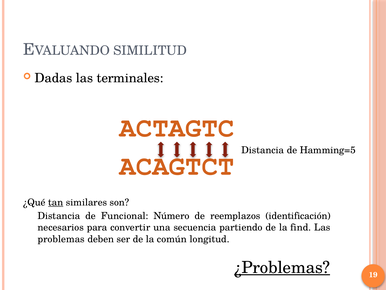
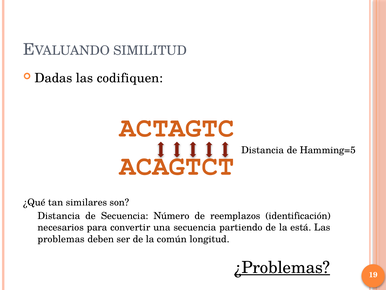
terminales: terminales -> codifiquen (130, 78)
tan underline: present -> none (56, 202)
de Funcional: Funcional -> Secuencia (125, 216)
find: find -> está (301, 227)
